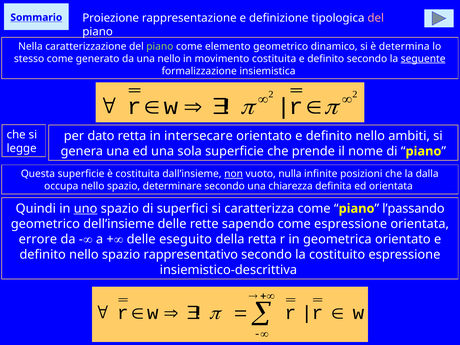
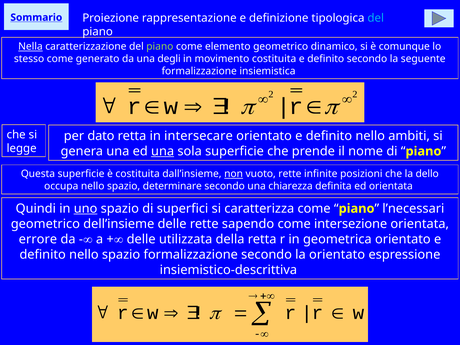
del colour: pink -> light blue (376, 18)
Nella underline: none -> present (30, 46)
determina: determina -> comunque (404, 46)
una nello: nello -> degli (169, 59)
seguente underline: present -> none (423, 59)
una underline: none -> present (163, 151)
vuoto nulla: nulla -> rette (290, 174)
dalla: dalla -> dello (427, 174)
l’passando: l’passando -> l’necessari (413, 209)
come espressione: espressione -> intersezione (351, 224)
eseguito: eseguito -> utilizzata (186, 239)
spazio rappresentativo: rappresentativo -> formalizzazione (191, 255)
la costituito: costituito -> orientato (337, 255)
